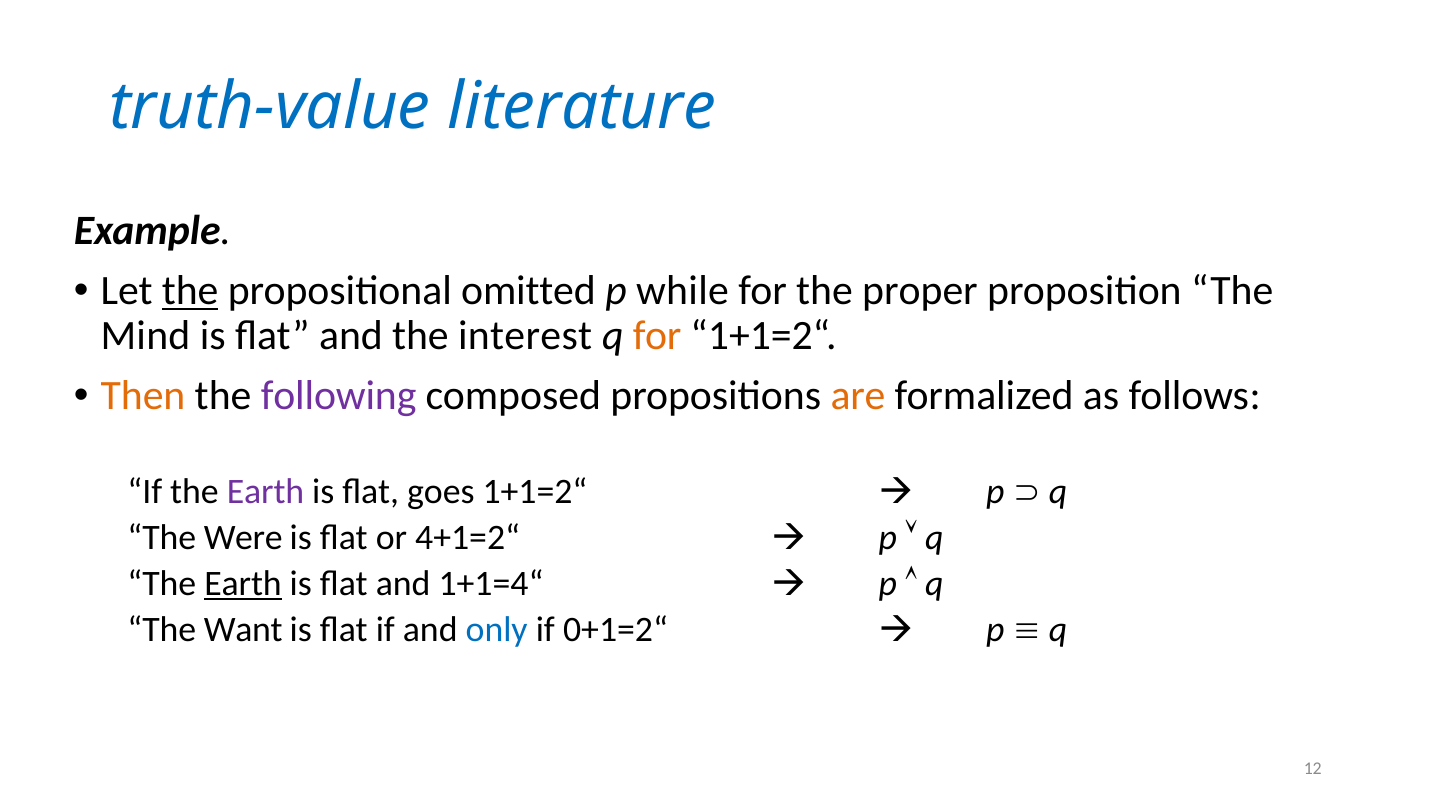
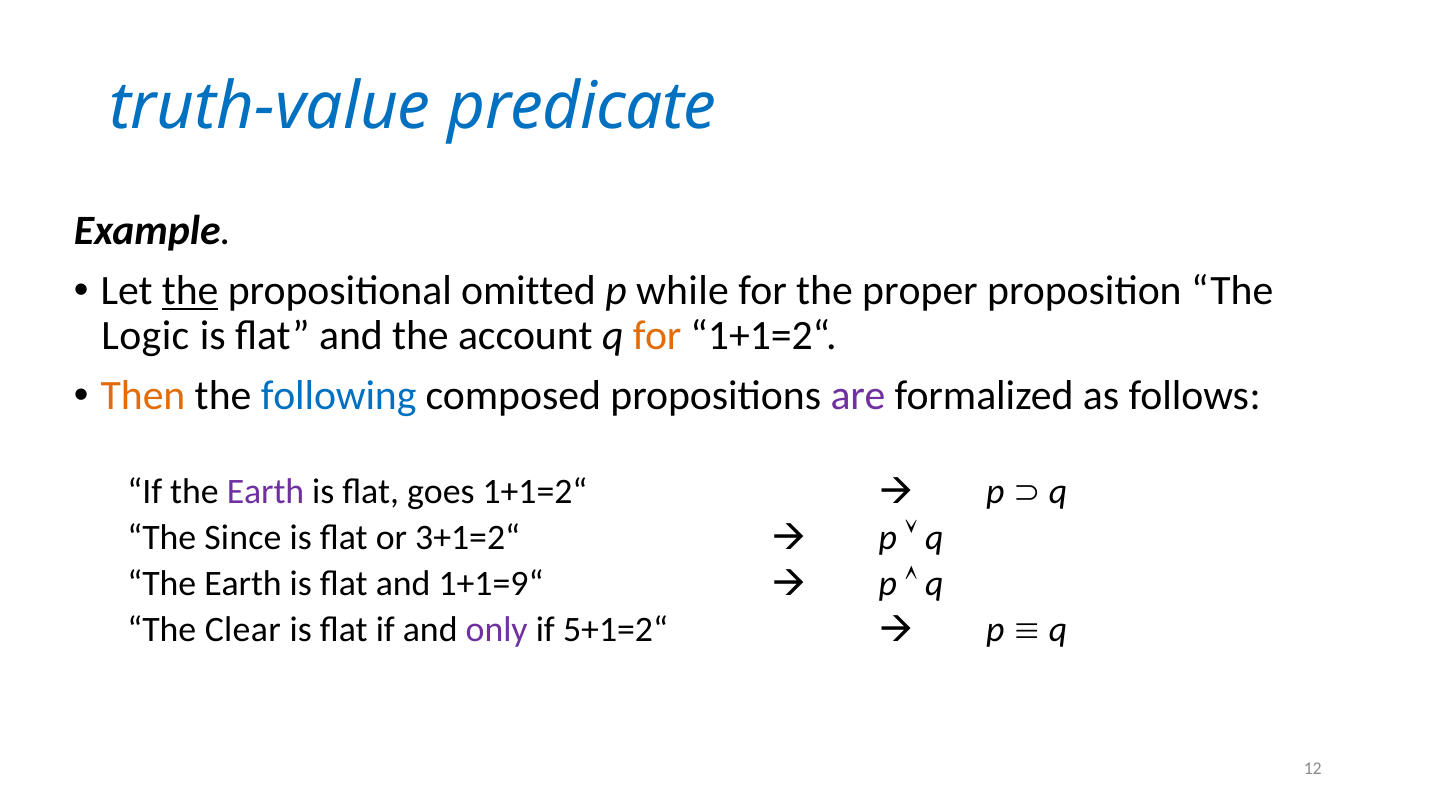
literature: literature -> predicate (582, 107)
Mind: Mind -> Logic (145, 336)
interest: interest -> account (525, 336)
following colour: purple -> blue (339, 396)
are colour: orange -> purple (858, 396)
Were: Were -> Since (243, 537)
4+1=2“: 4+1=2“ -> 3+1=2“ (468, 537)
Earth underline: present -> none (243, 583)
1+1=4“: 1+1=4“ -> 1+1=9“ (491, 583)
Want: Want -> Clear (243, 630)
only colour: blue -> purple (497, 630)
0+1=2“: 0+1=2“ -> 5+1=2“ (616, 630)
